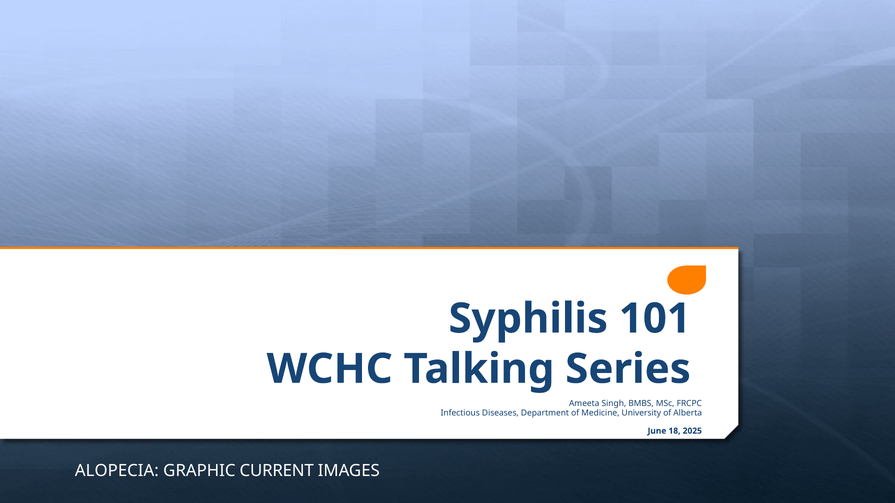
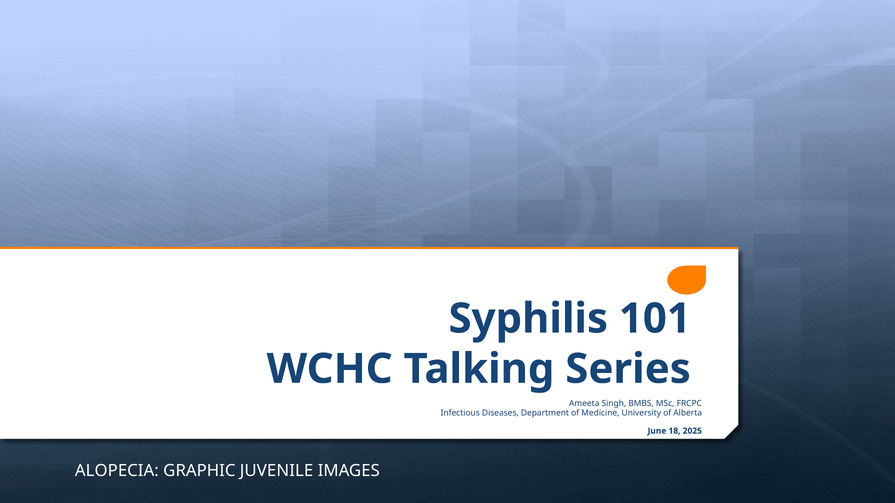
CURRENT: CURRENT -> JUVENILE (277, 471)
